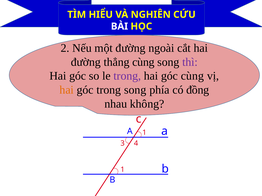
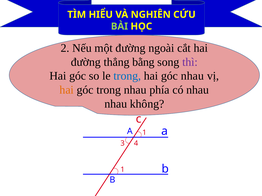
BÀI colour: white -> light green (119, 26)
thẳng cùng: cùng -> bằng (143, 62)
trong colour: purple -> blue (127, 76)
góc cùng: cùng -> nhau (192, 76)
trong song: song -> nhau (135, 90)
có đồng: đồng -> nhau (198, 90)
